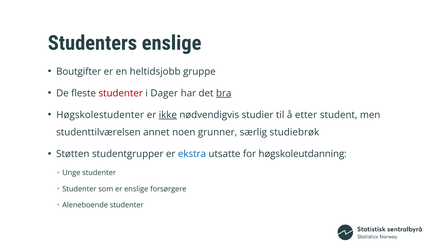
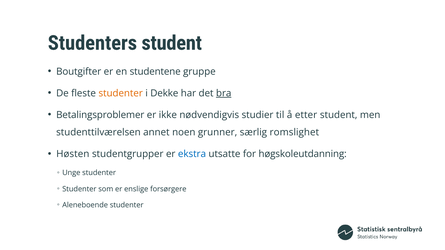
Studenters enslige: enslige -> student (172, 43)
heltidsjobb: heltidsjobb -> studentene (155, 72)
studenter colour: red -> orange (121, 93)
Dager: Dager -> Dekke (164, 93)
Høgskolestudenter: Høgskolestudenter -> Betalingsproblemer (100, 115)
ikke underline: present -> none (168, 115)
studiebrøk: studiebrøk -> romslighet (294, 133)
Støtten: Støtten -> Høsten (73, 154)
